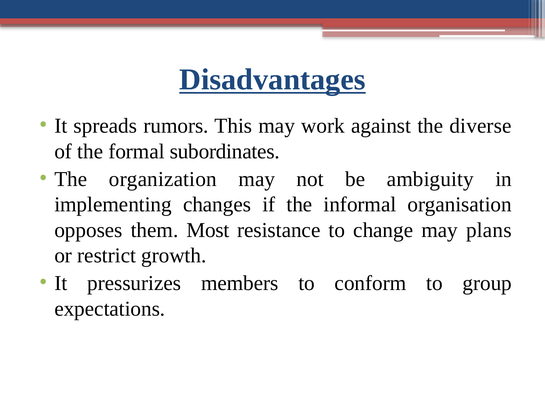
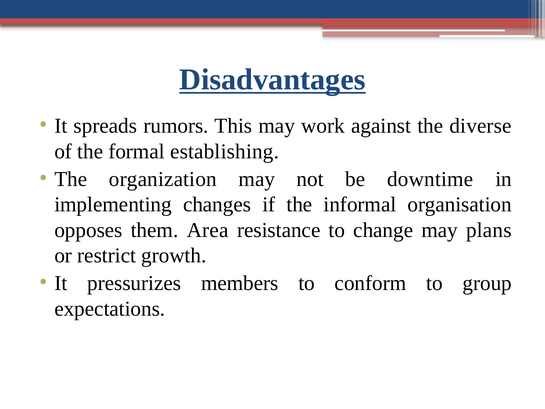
subordinates: subordinates -> establishing (225, 151)
ambiguity: ambiguity -> downtime (430, 179)
Most: Most -> Area (208, 230)
